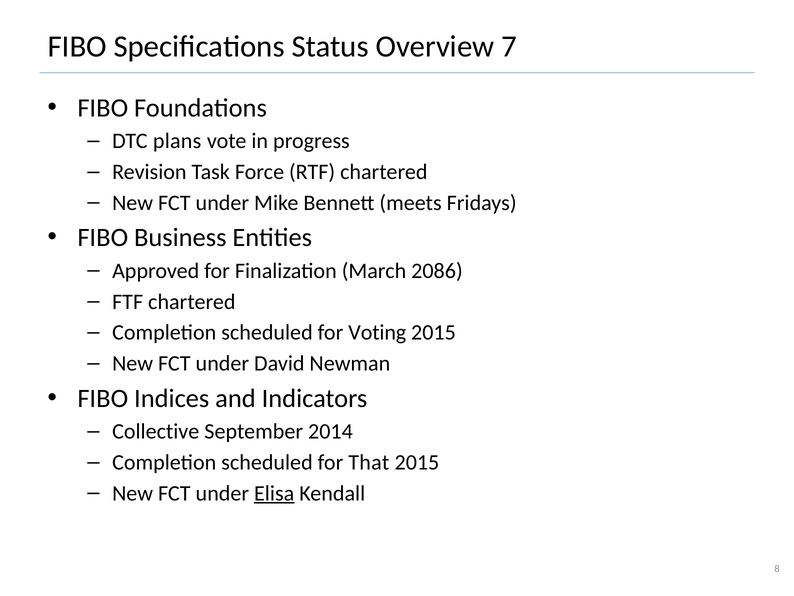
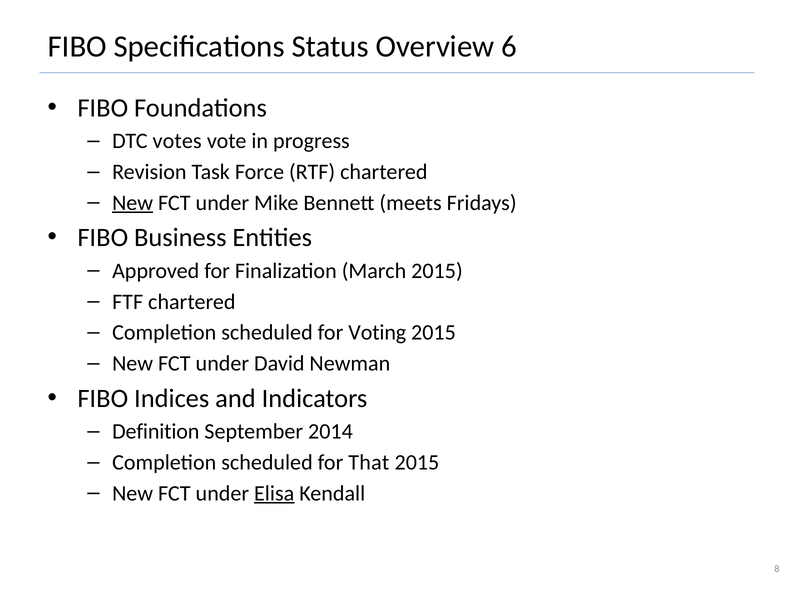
7: 7 -> 6 (509, 46)
plans: plans -> votes (177, 141)
New underline: none -> present (133, 203)
March 2086: 2086 -> 2015 (437, 271)
Collective: Collective -> Definition (156, 431)
